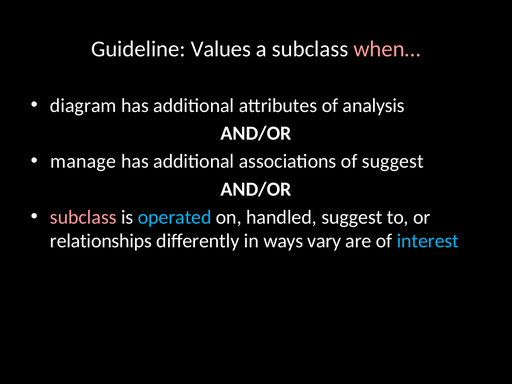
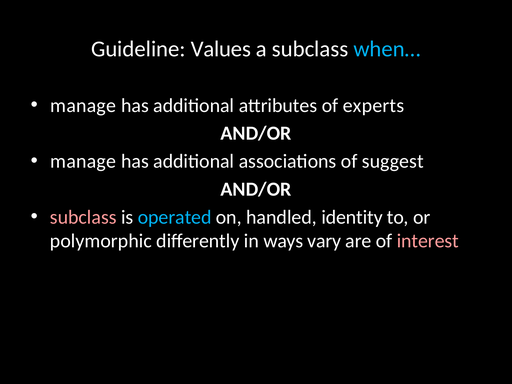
when… colour: pink -> light blue (387, 49)
diagram: diagram -> manage (83, 106)
analysis: analysis -> experts (374, 106)
handled suggest: suggest -> identity (352, 217)
relationships: relationships -> polymorphic (101, 241)
interest colour: light blue -> pink (428, 241)
